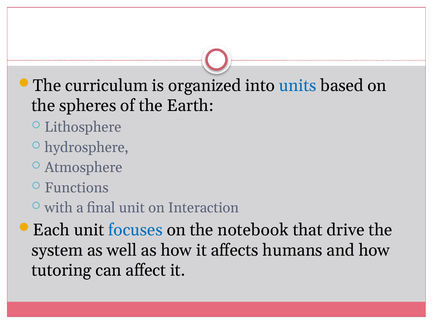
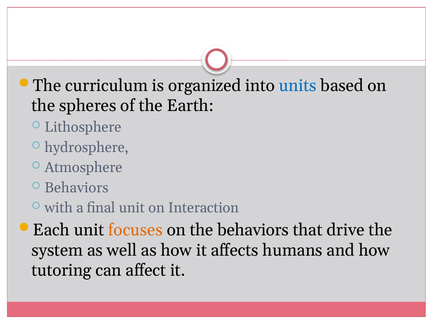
Functions: Functions -> Behaviors (77, 188)
focuses colour: blue -> orange (135, 231)
the notebook: notebook -> behaviors (253, 231)
